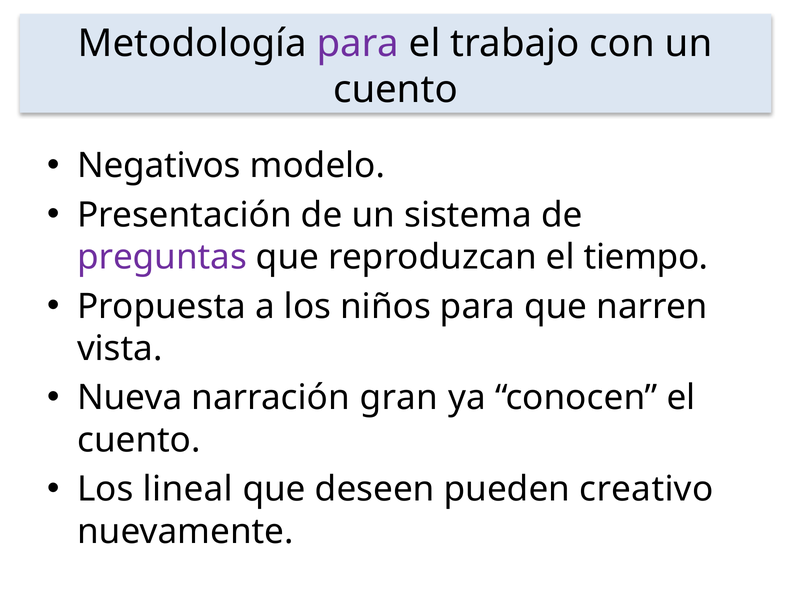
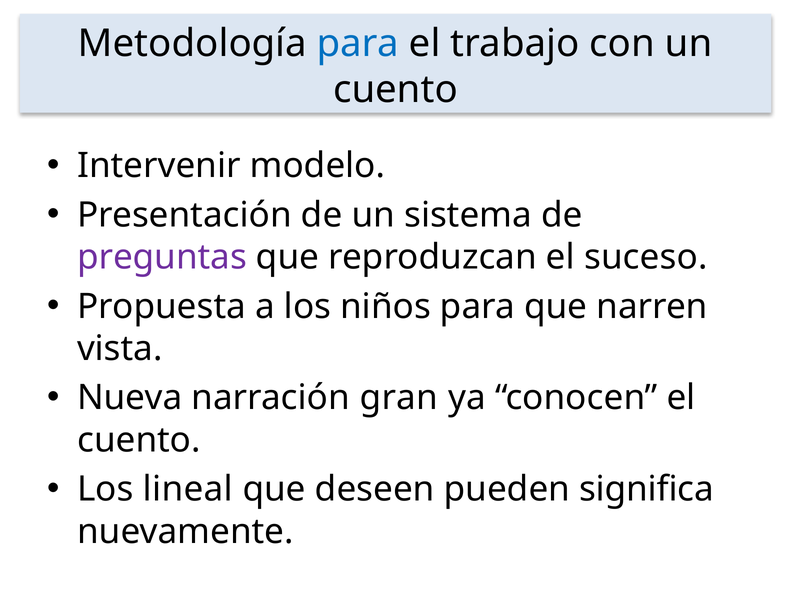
para colour: purple -> blue (358, 44)
Negativos: Negativos -> Intervenir (159, 166)
tiempo: tiempo -> suceso (646, 257)
creativo: creativo -> significa (647, 489)
